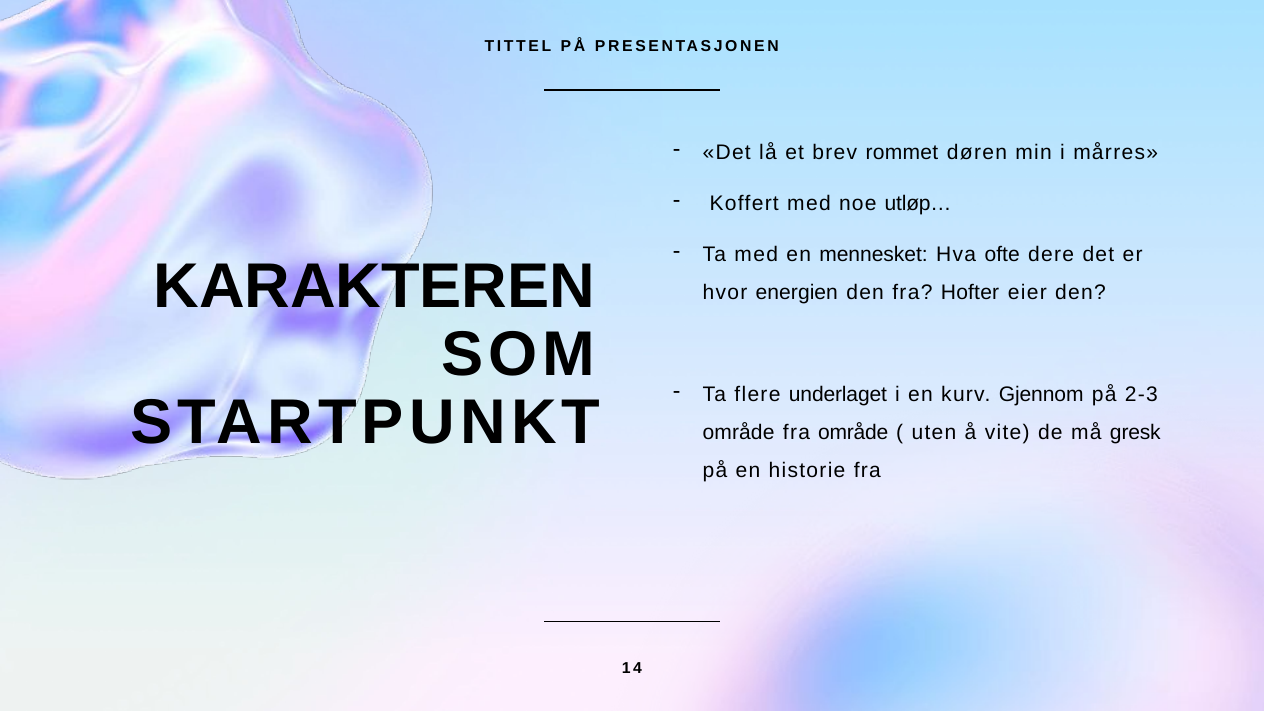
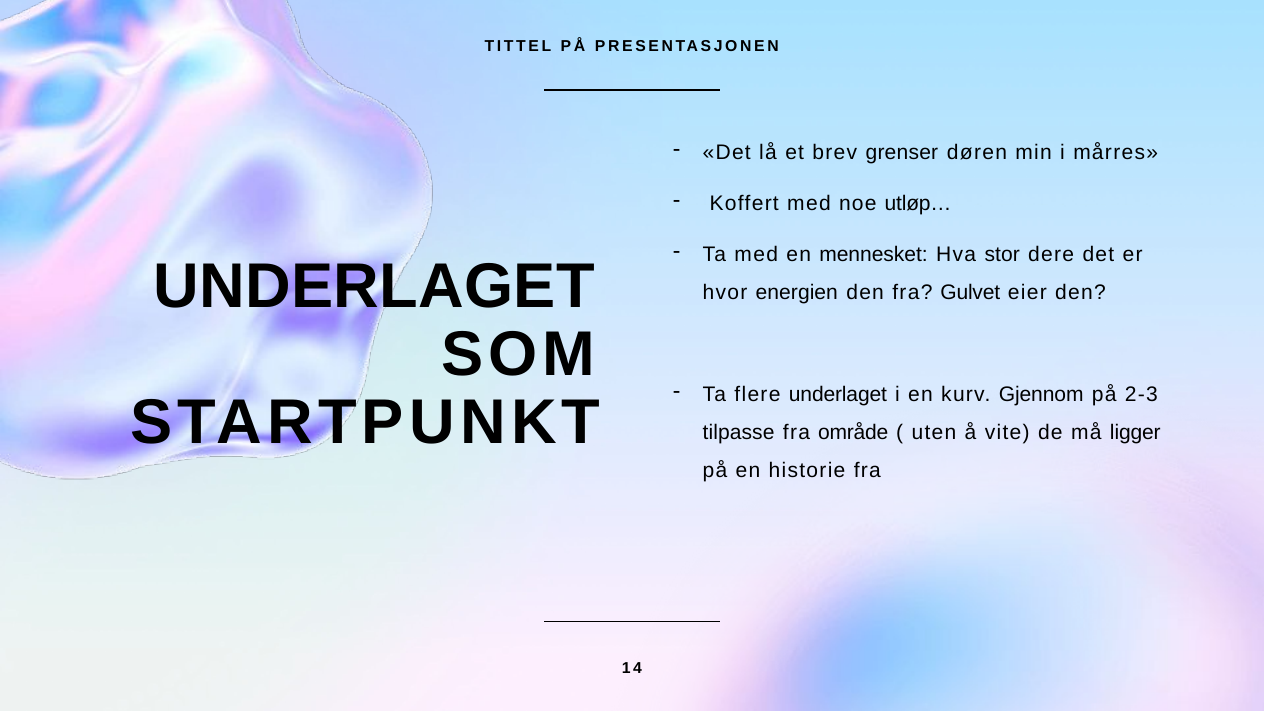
rommet: rommet -> grenser (902, 153)
ofte: ofte -> stor (1002, 255)
KARAKTEREN: KARAKTEREN -> UNDERLAGET (374, 286)
Hofter: Hofter -> Gulvet (970, 293)
område: område -> tilpasse (739, 433)
gresk: gresk -> ligger (1135, 433)
